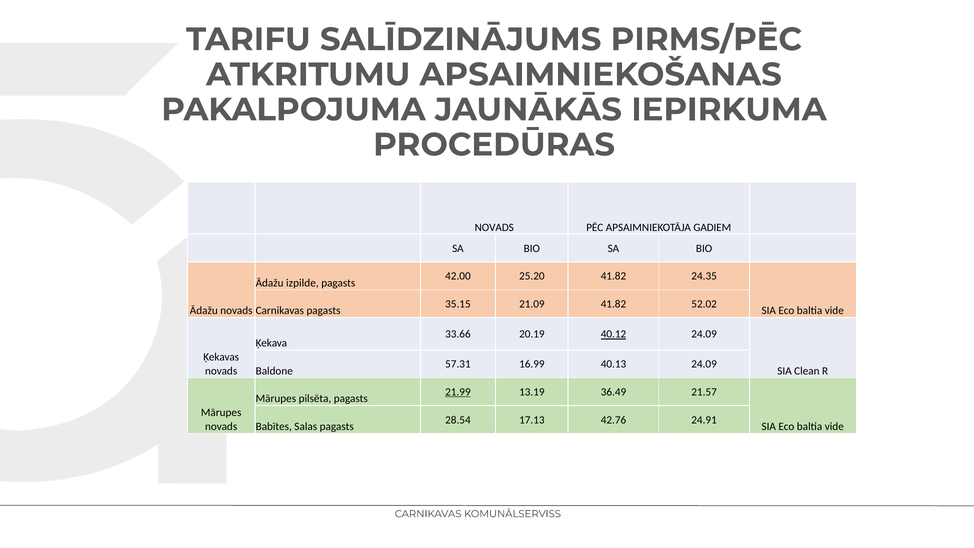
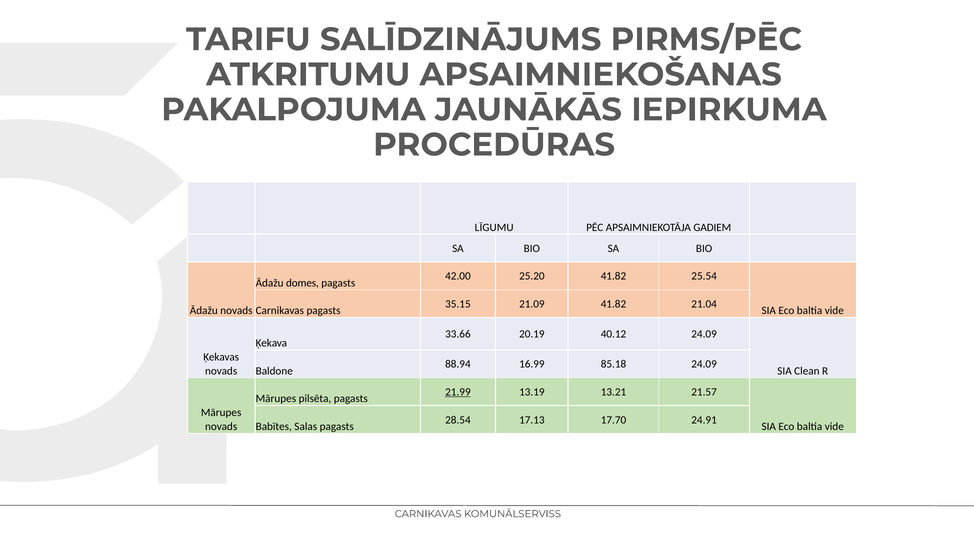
NOVADS: NOVADS -> LĪGUMU (494, 227)
24.35: 24.35 -> 25.54 (704, 276)
izpilde: izpilde -> domes (302, 283)
52.02: 52.02 -> 21.04 (704, 304)
40.12 underline: present -> none (613, 334)
57.31: 57.31 -> 88.94 (458, 364)
40.13: 40.13 -> 85.18 (613, 364)
36.49: 36.49 -> 13.21 (613, 392)
42.76: 42.76 -> 17.70 (613, 420)
